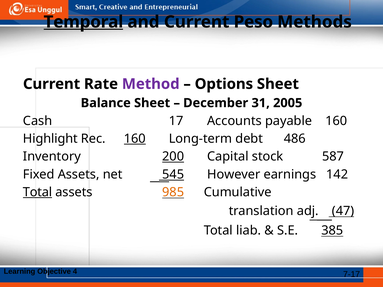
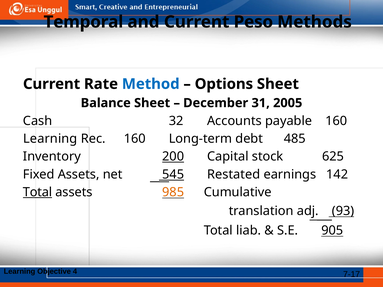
Temporal underline: present -> none (83, 22)
Method colour: purple -> blue (151, 84)
17: 17 -> 32 (176, 121)
Highlight: Highlight -> Learning (50, 139)
160 underline: present -> none (135, 139)
486: 486 -> 485 (295, 139)
587: 587 -> 625 (333, 157)
However: However -> Restated (234, 175)
47: 47 -> 93 (343, 211)
385: 385 -> 905 (332, 231)
